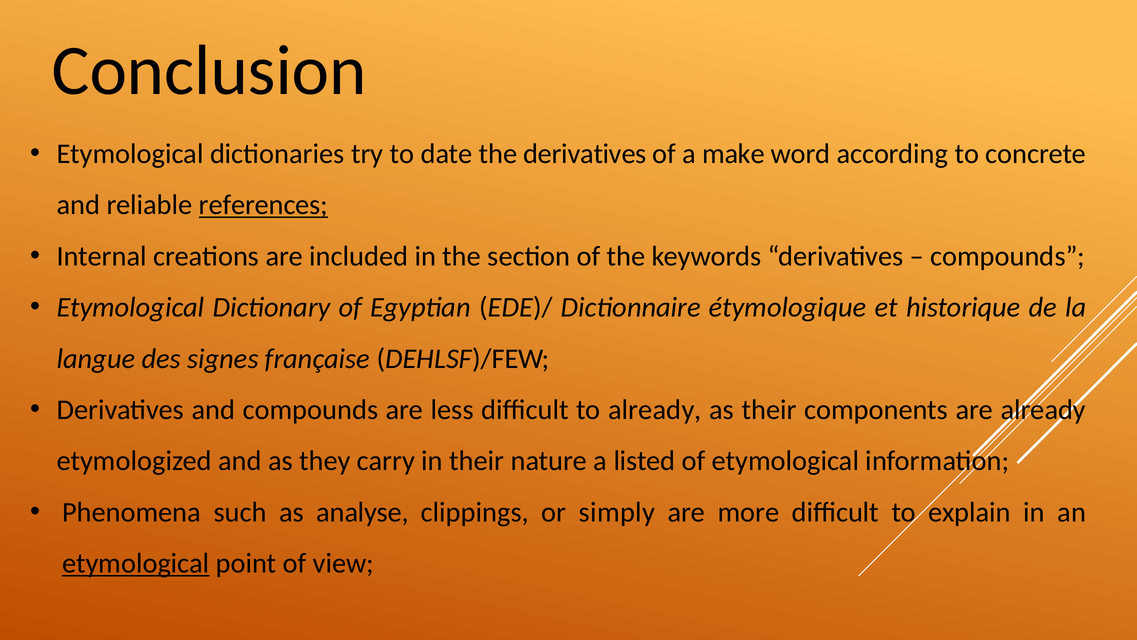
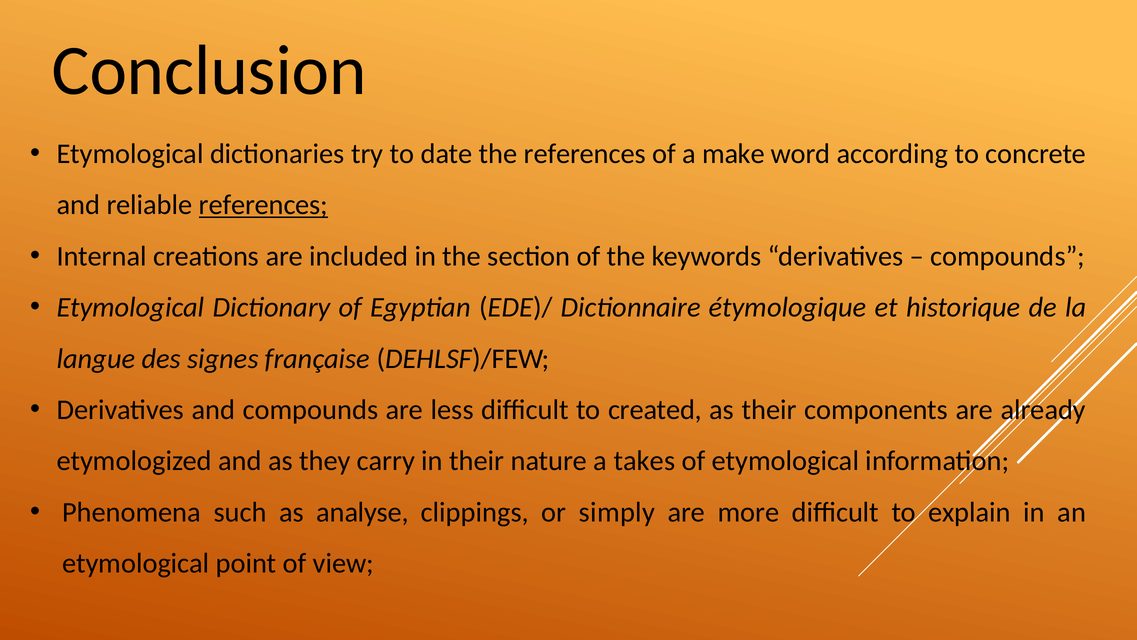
the derivatives: derivatives -> references (585, 154)
to already: already -> created (655, 410)
listed: listed -> takes (644, 461)
etymological underline: present -> none (136, 563)
